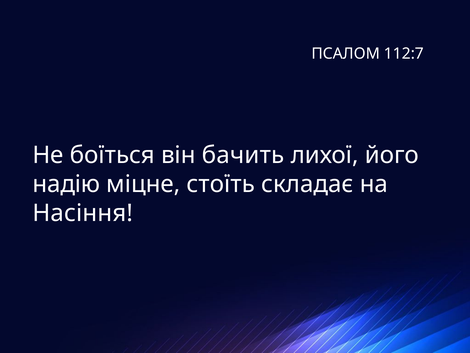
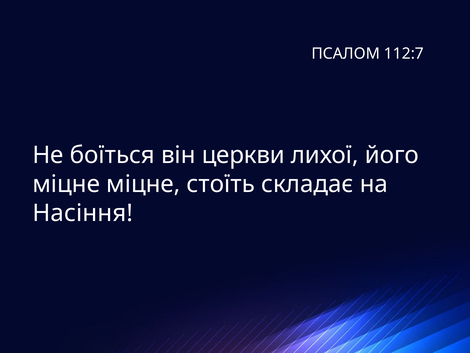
бачить: бачить -> церкви (243, 155)
надію: надію -> міцне (66, 184)
